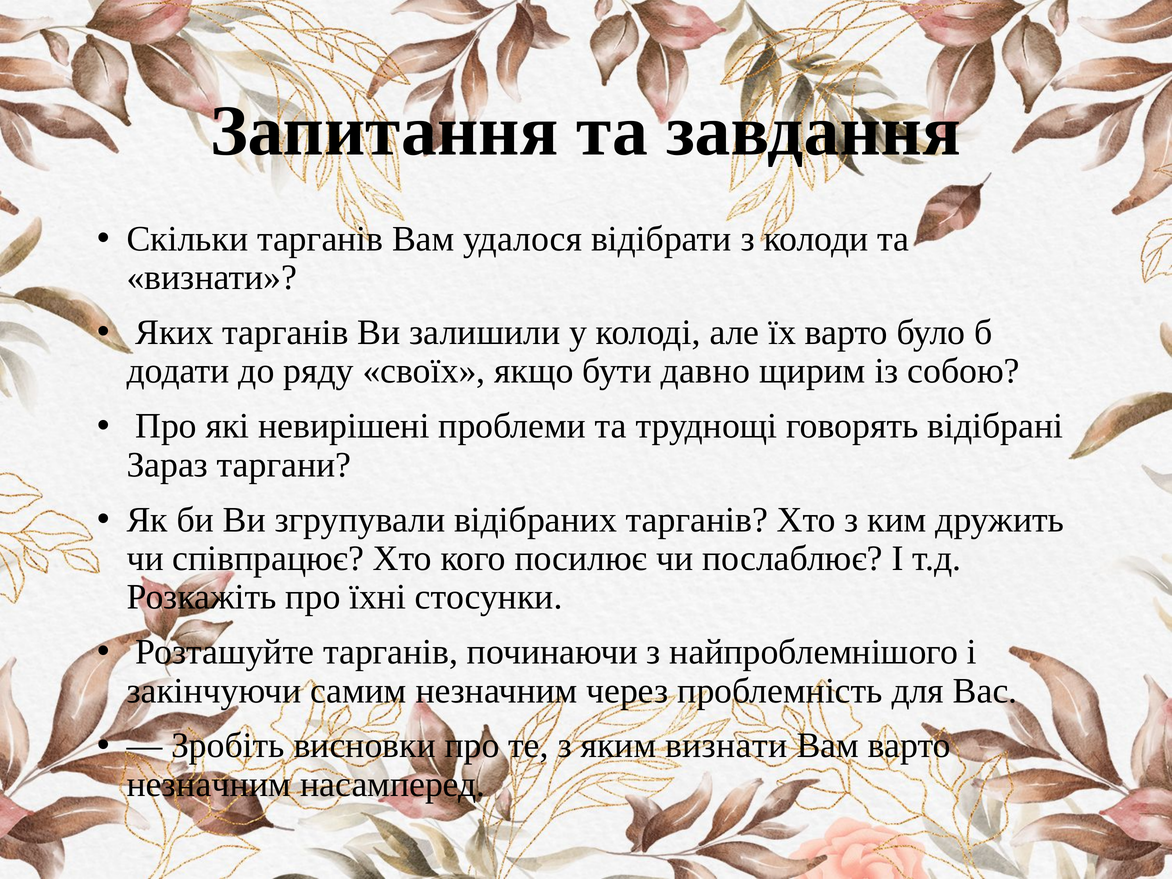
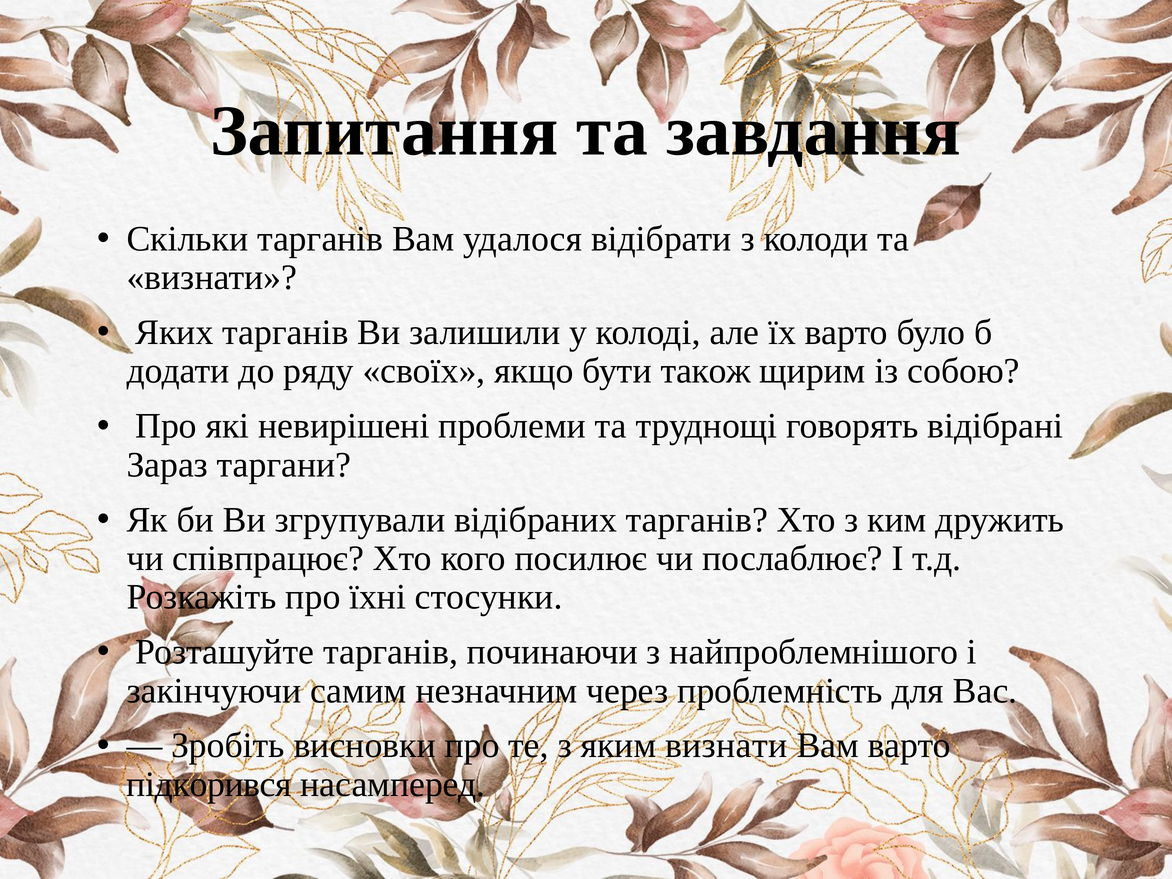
давно: давно -> також (706, 371)
незначним: незначним -> підкорився (209, 784)
